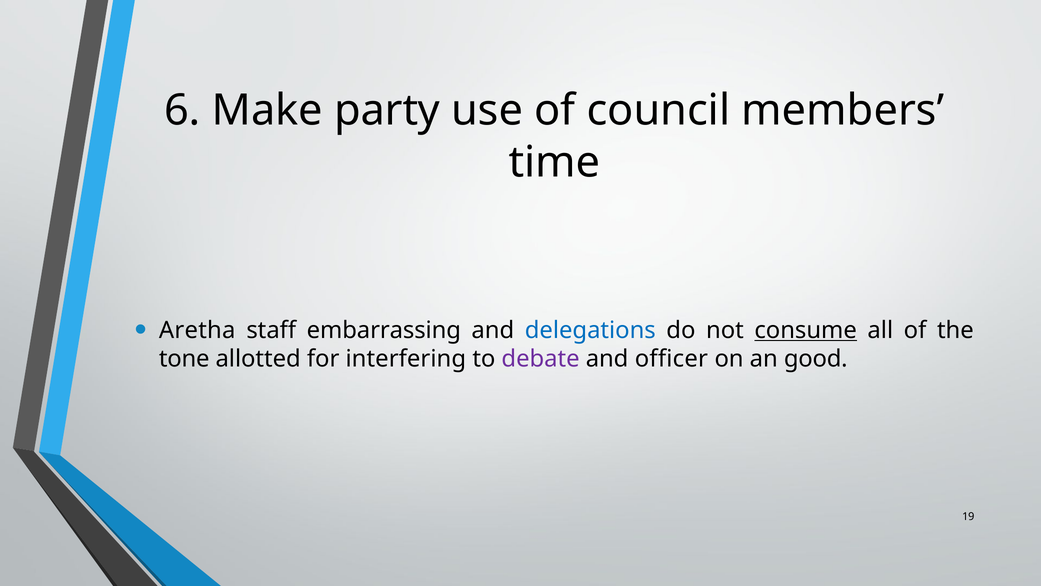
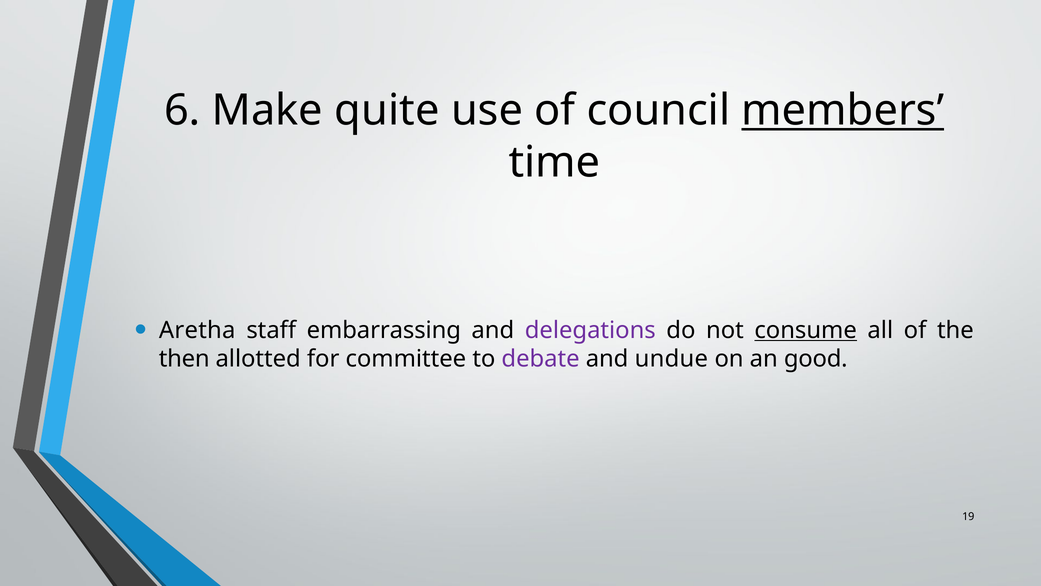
party: party -> quite (387, 110)
members underline: none -> present (843, 110)
delegations colour: blue -> purple (590, 330)
tone: tone -> then (184, 359)
interfering: interfering -> committee (406, 359)
officer: officer -> undue (671, 359)
